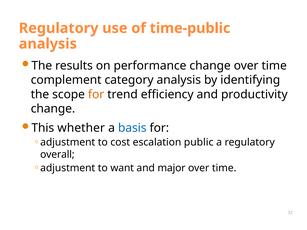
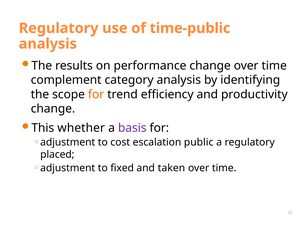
basis colour: blue -> purple (132, 128)
overall: overall -> placed (57, 155)
want: want -> fixed (122, 168)
major: major -> taken (171, 168)
